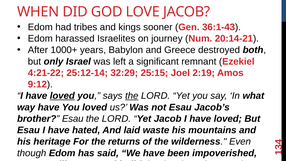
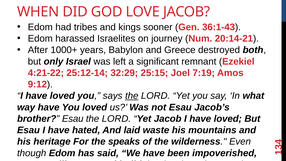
2:19: 2:19 -> 7:19 (204, 73)
loved underline: present -> none (62, 96)
returns: returns -> speaks (124, 142)
